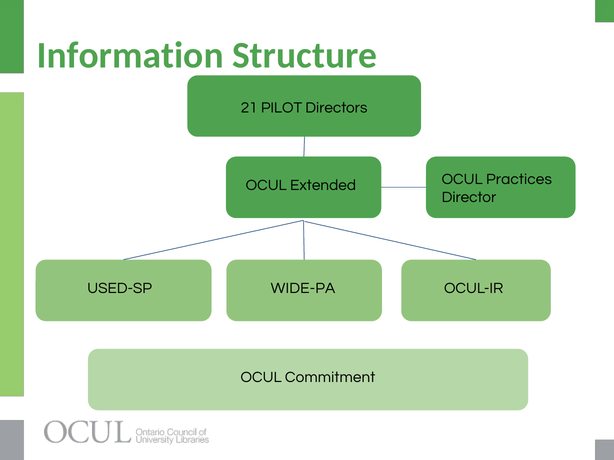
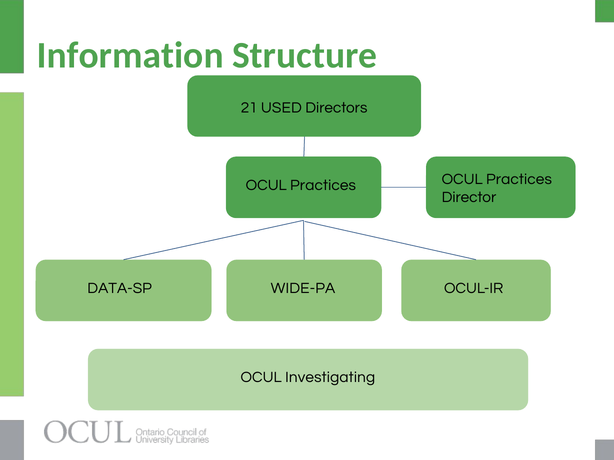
PILOT: PILOT -> USED (281, 108)
Extended: Extended -> Practices (323, 185)
USED-SP: USED-SP -> DATA-SP (120, 289)
Commitment: Commitment -> Investigating (330, 378)
